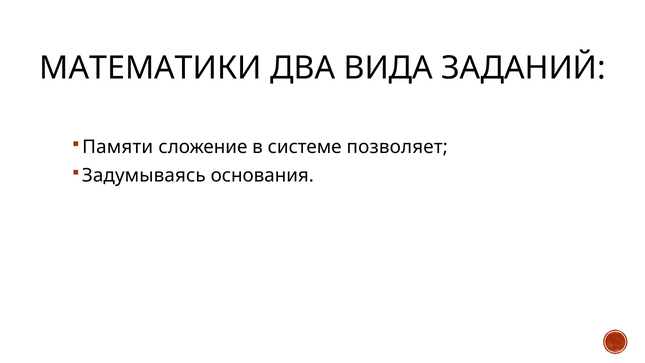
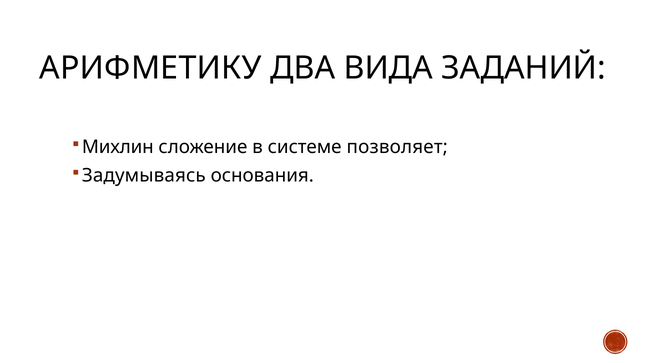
МАТЕМАТИКИ: МАТЕМАТИКИ -> АРИФМЕТИКУ (150, 68)
Памяти: Памяти -> Михлин (118, 147)
